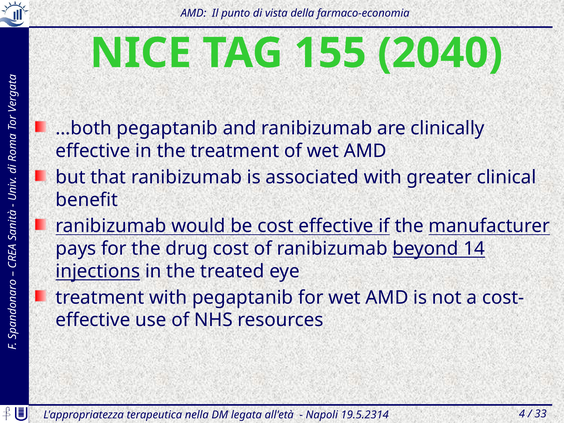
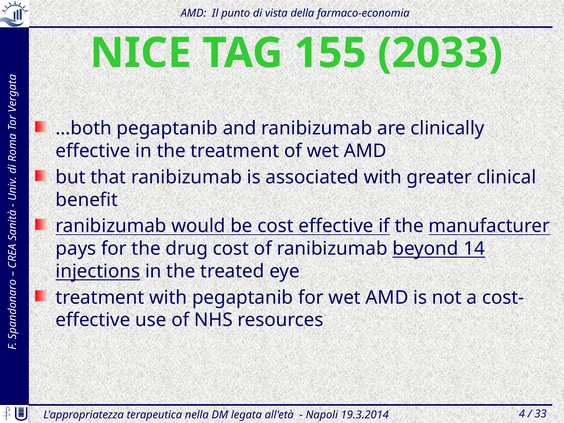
2040: 2040 -> 2033 (440, 53)
19.5.2314: 19.5.2314 -> 19.3.2014 (365, 415)
